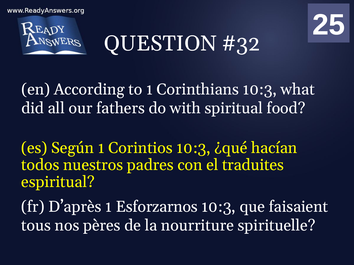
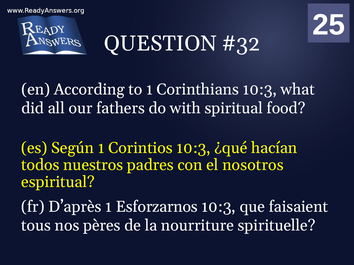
traduites: traduites -> nosotros (253, 165)
